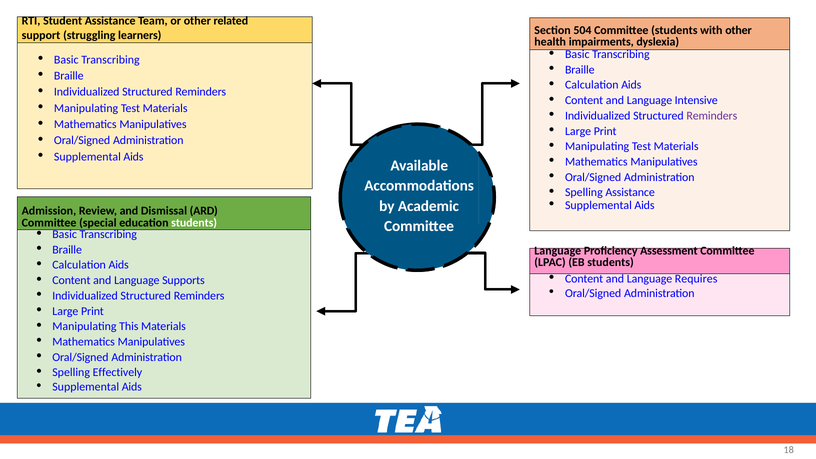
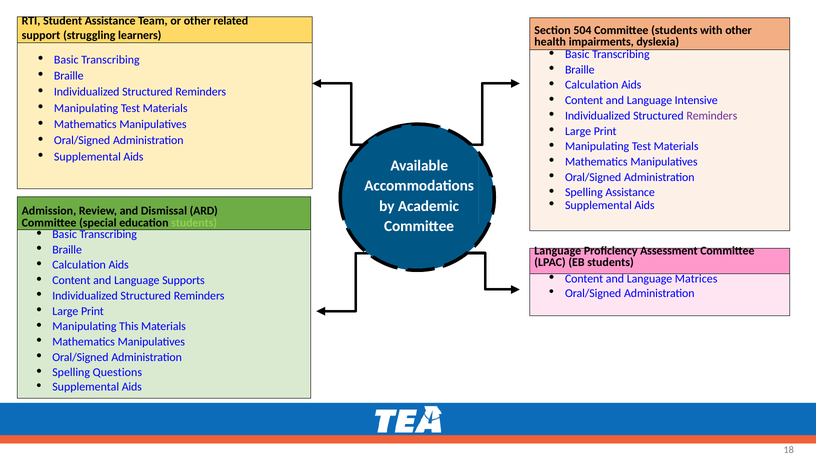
students colour: white -> light green (194, 223)
Requires: Requires -> Matrices (696, 279)
Effectively: Effectively -> Questions (117, 372)
